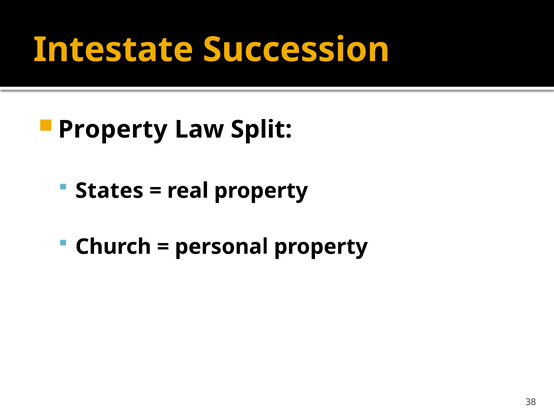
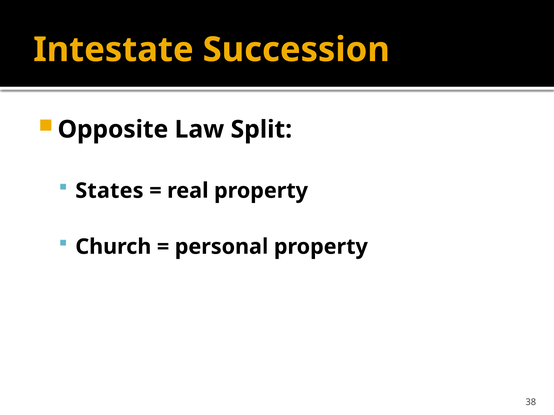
Property: Property -> Opposite (113, 130)
